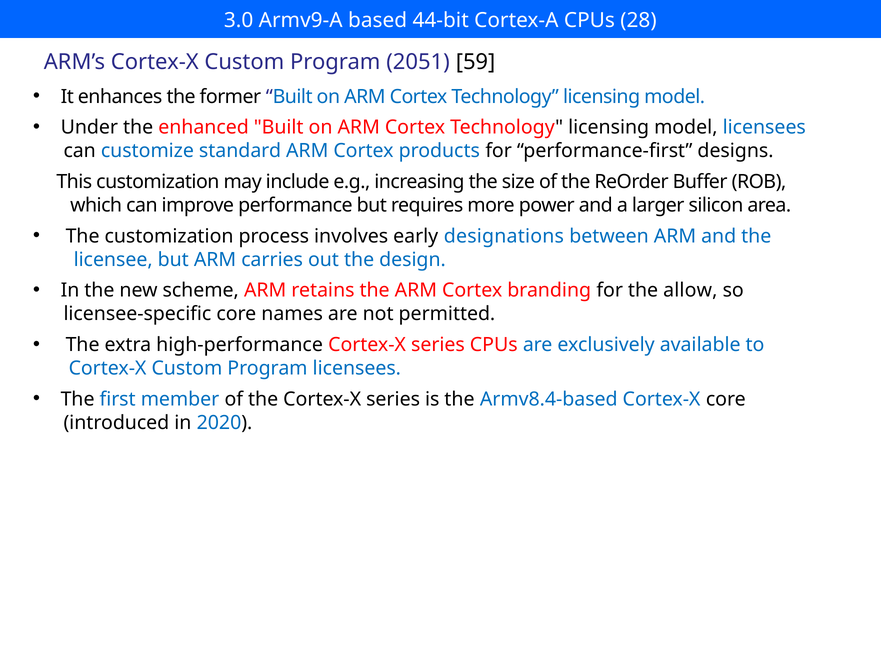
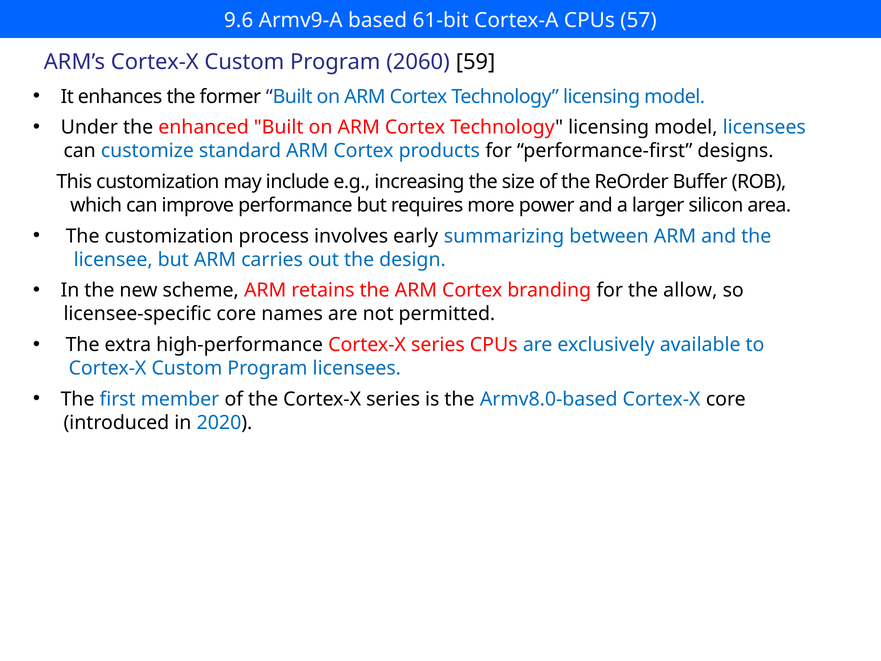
3.0: 3.0 -> 9.6 (239, 20)
44-bit: 44-bit -> 61-bit (441, 20)
28: 28 -> 57 (638, 20)
2051: 2051 -> 2060 (418, 62)
designations: designations -> summarizing (504, 236)
Armv8.4-based: Armv8.4-based -> Armv8.0-based (549, 399)
